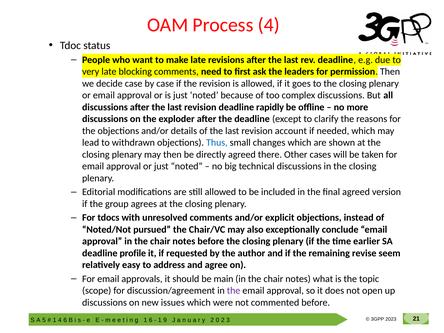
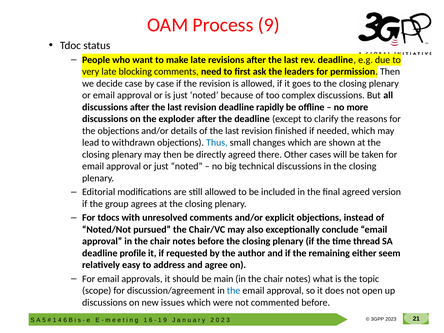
Process 4: 4 -> 9 (269, 25)
account: account -> finished (291, 131)
earlier: earlier -> thread (367, 241)
revise: revise -> either (364, 253)
the colour: purple -> blue (234, 291)
